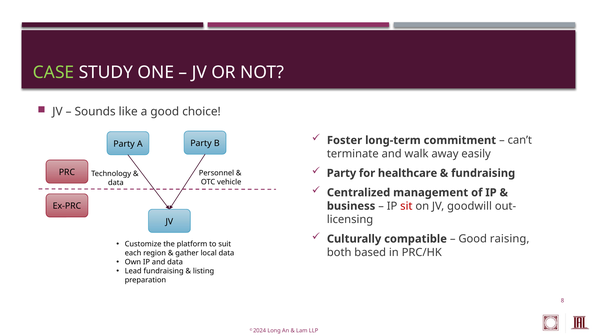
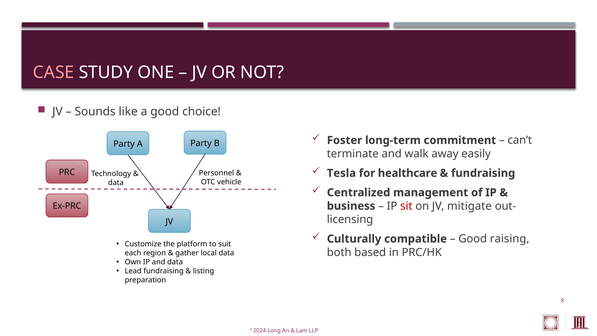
CASE colour: light green -> pink (54, 73)
Party: Party -> Tesla (341, 173)
goodwill: goodwill -> mitigate (469, 206)
